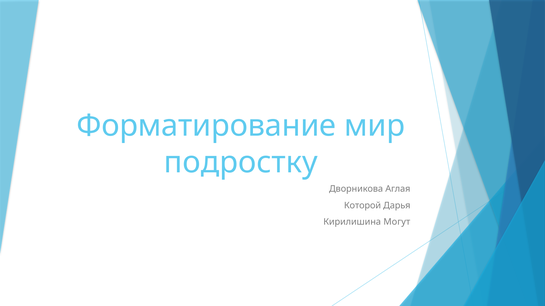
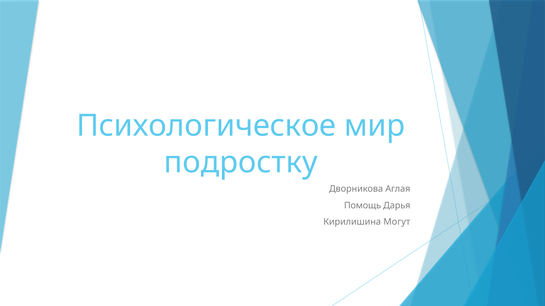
Форматирование: Форматирование -> Психологическое (206, 126)
Которой: Которой -> Помощь (363, 206)
